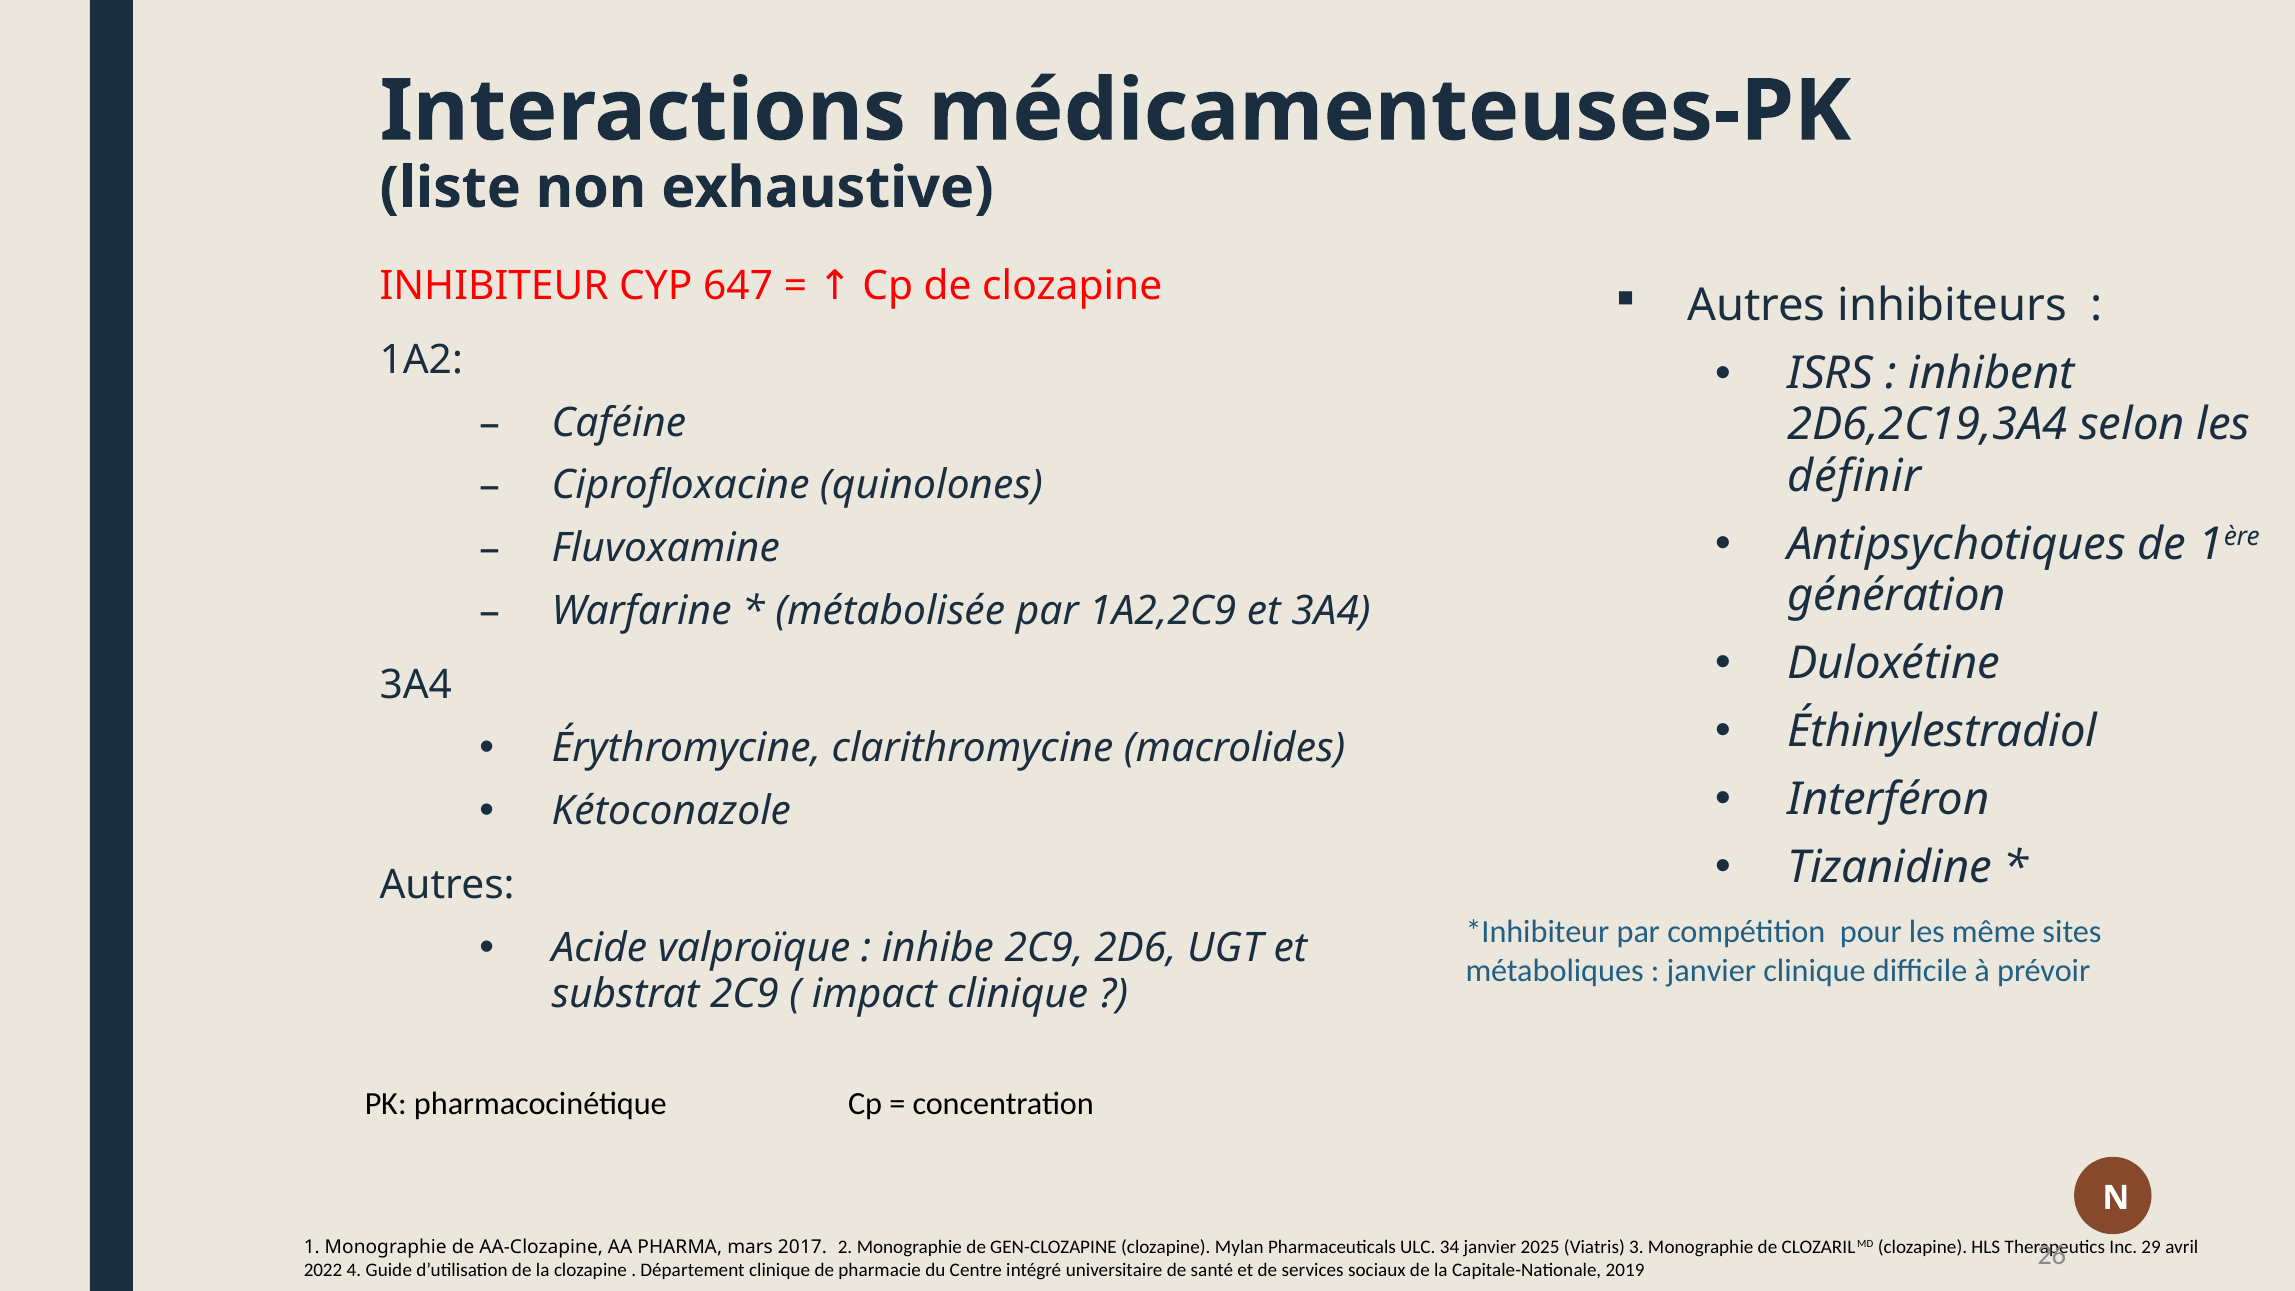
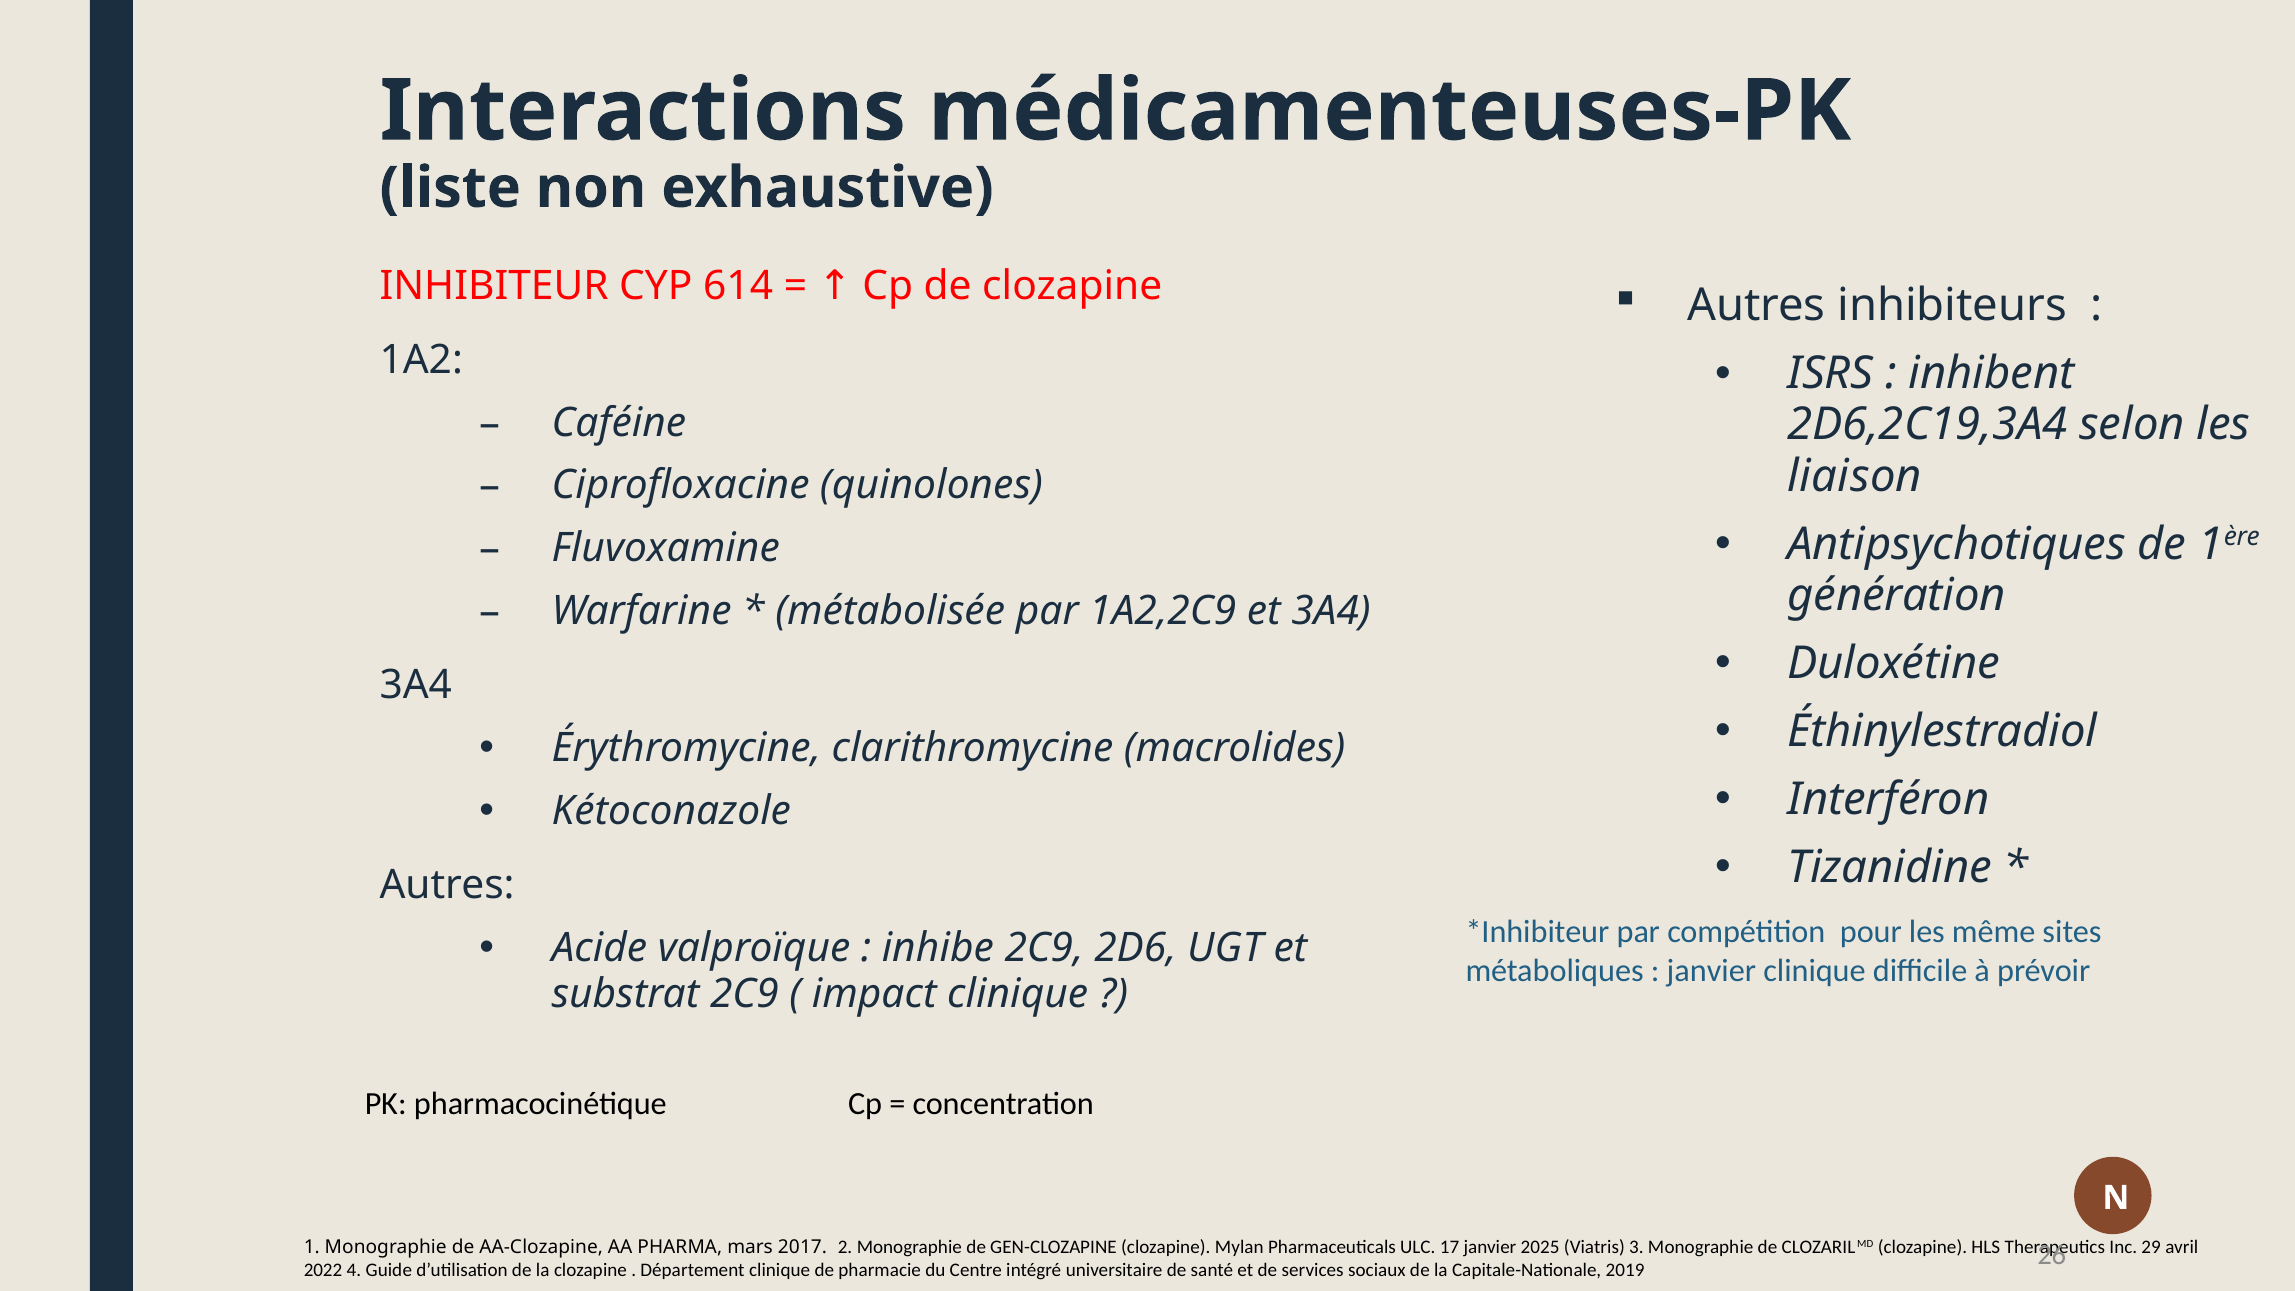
647: 647 -> 614 (738, 286)
définir: définir -> liaison (1855, 476)
34: 34 -> 17 (1450, 1247)
